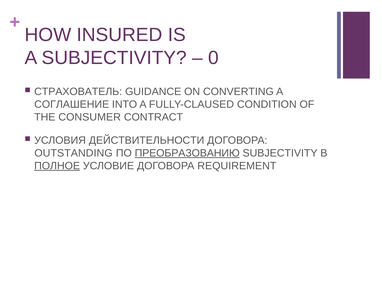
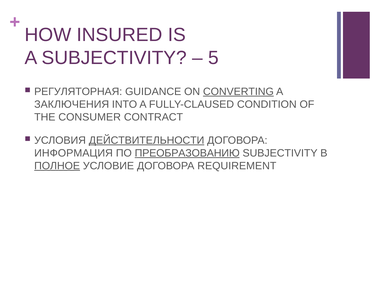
0: 0 -> 5 (213, 58)
СТРАХОВАТЕЛЬ: СТРАХОВАТЕЛЬ -> РЕГУЛЯТОРНАЯ (78, 92)
CONVERTING underline: none -> present (238, 92)
СОГЛАШЕНИЕ: СОГЛАШЕНИЕ -> ЗАКЛЮЧЕНИЯ (72, 105)
ДЕЙСТВИТЕЛЬНОСТИ underline: none -> present (147, 141)
OUTSTANDING: OUTSTANDING -> ИНФОРМАЦИЯ (74, 153)
